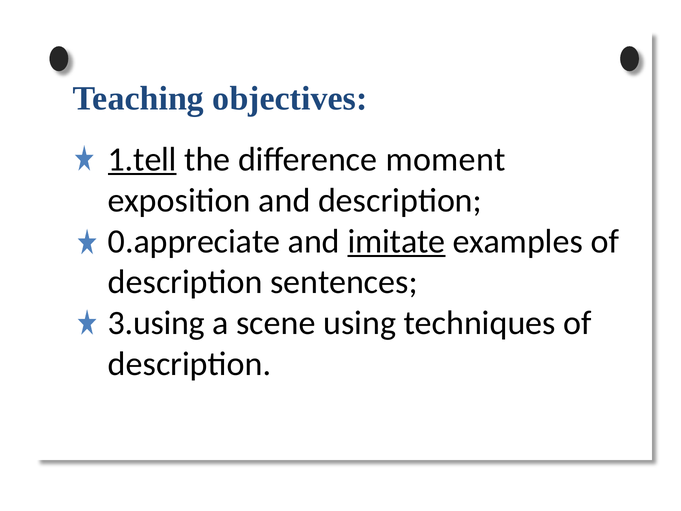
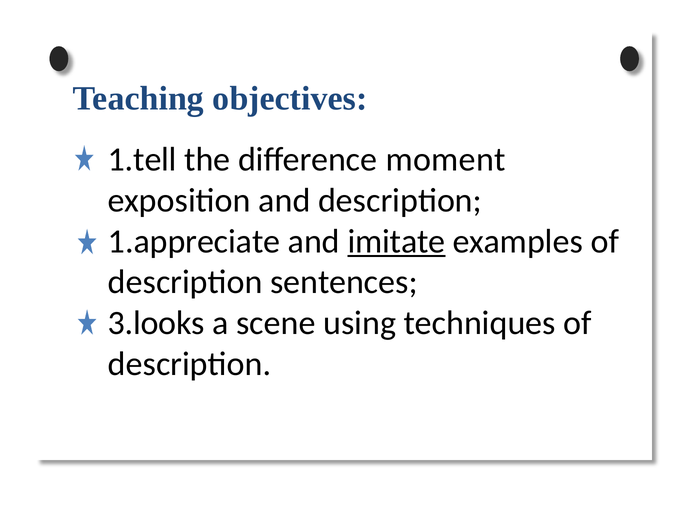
1.tell underline: present -> none (142, 159)
0.appreciate: 0.appreciate -> 1.appreciate (194, 241)
3.using: 3.using -> 3.looks (156, 323)
